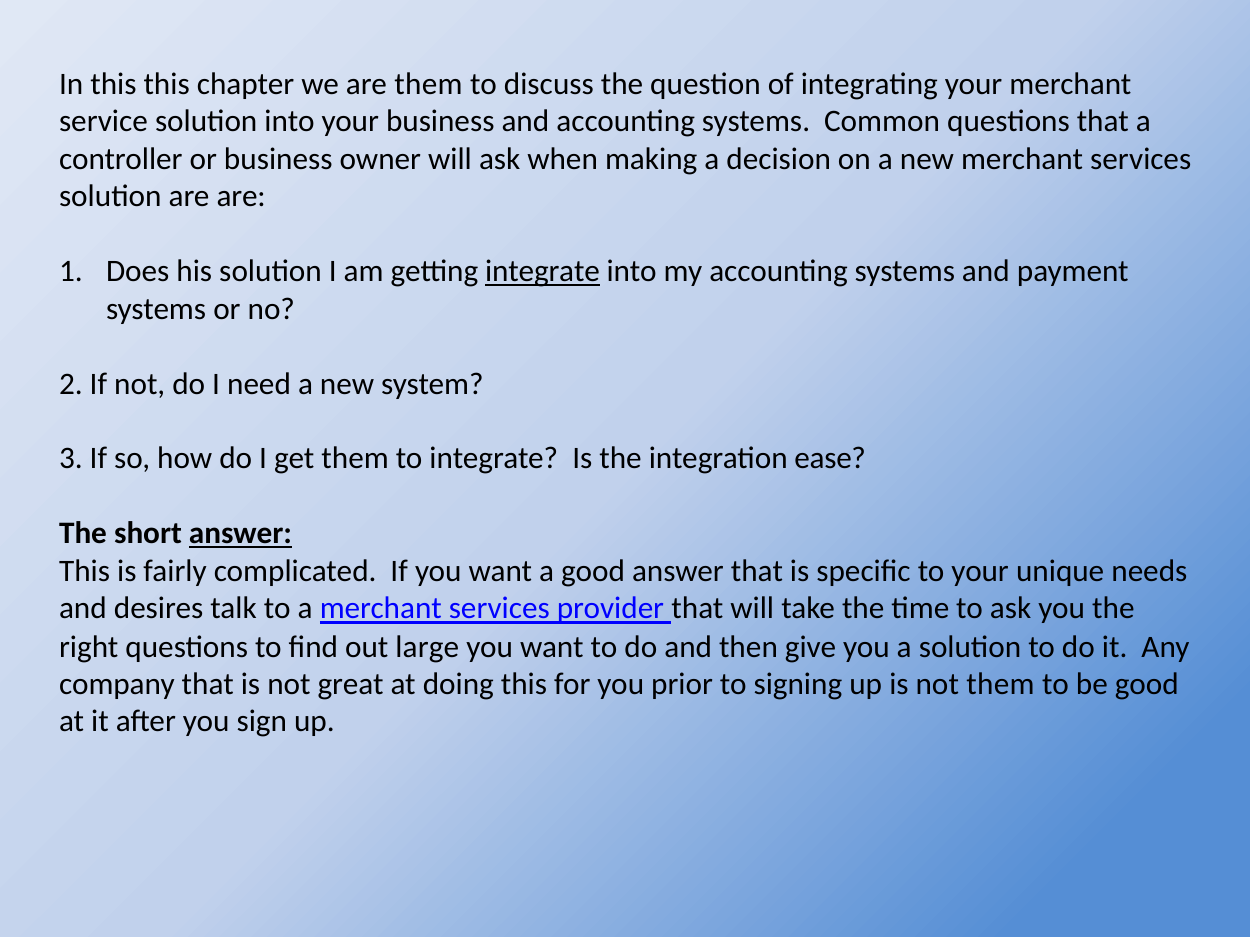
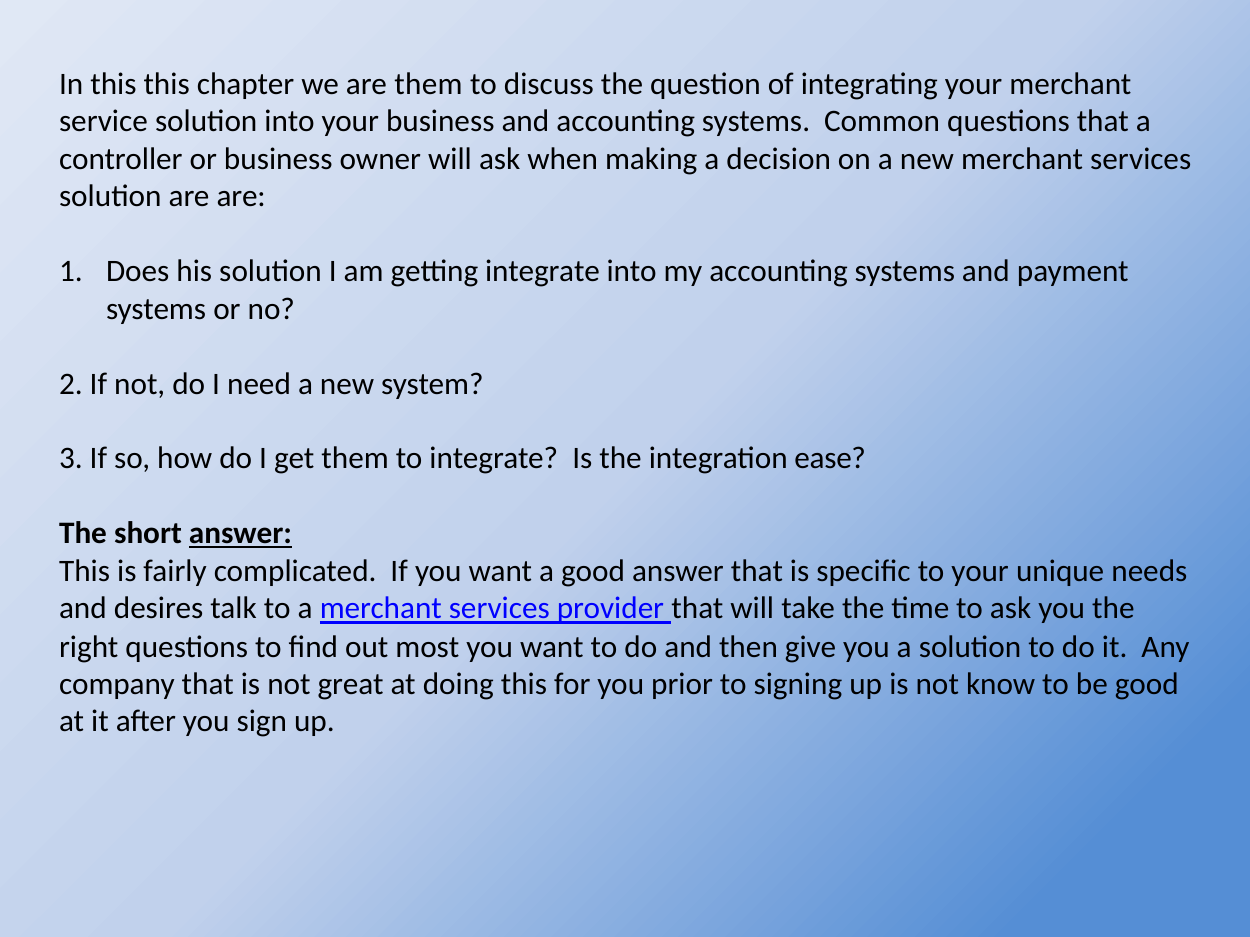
integrate underline: present -> none (543, 271)
large: large -> most (427, 647)
not them: them -> know (1001, 685)
